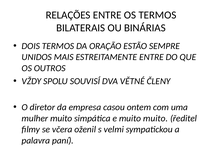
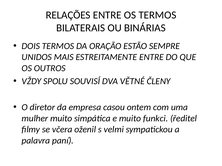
muito muito: muito -> funkci (156, 119)
